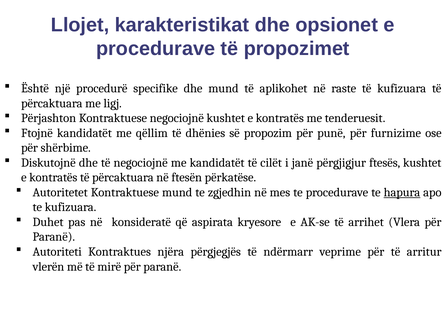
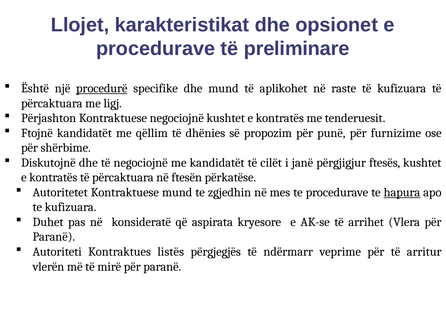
propozimet: propozimet -> preliminare (297, 49)
procedurë underline: none -> present (102, 89)
njëra: njëra -> listës (171, 252)
